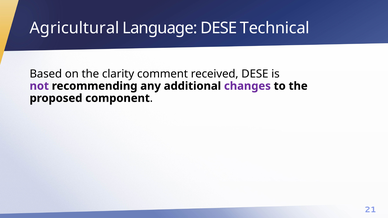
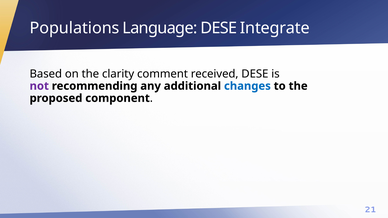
Agricultural: Agricultural -> Populations (75, 28)
Technical: Technical -> Integrate (275, 28)
changes colour: purple -> blue (247, 86)
